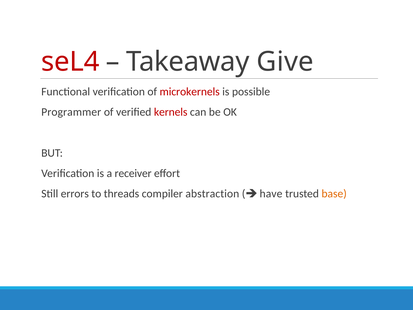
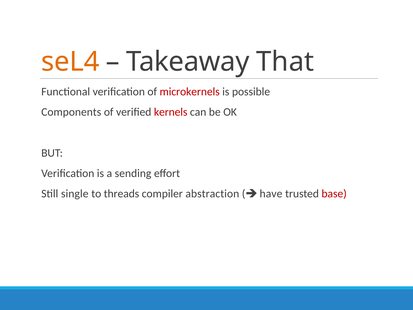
seL4 colour: red -> orange (70, 62)
Give: Give -> That (285, 62)
Programmer: Programmer -> Components (71, 112)
receiver: receiver -> sending (133, 173)
errors: errors -> single (75, 194)
base colour: orange -> red (334, 194)
